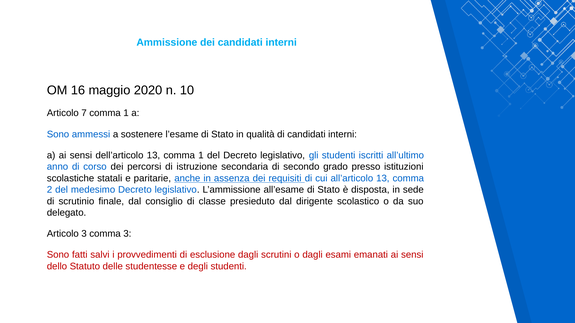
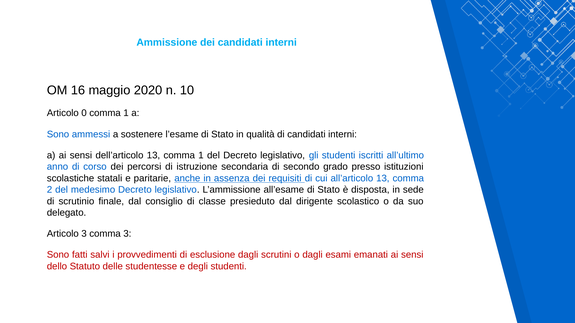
7: 7 -> 0 (84, 113)
